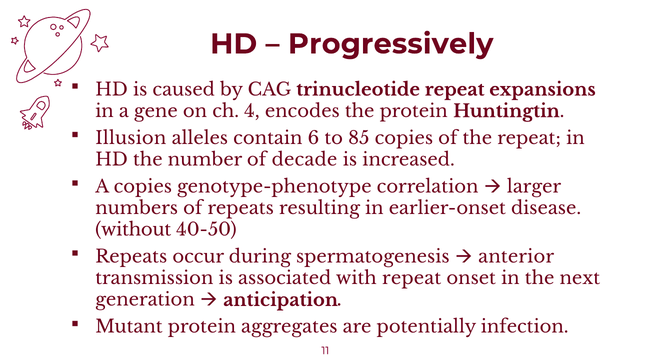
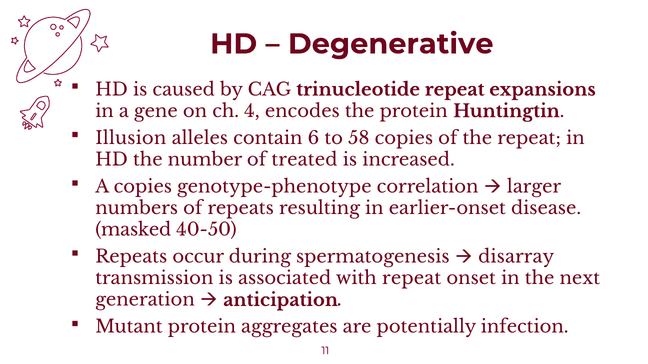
Progressively: Progressively -> Degenerative (391, 44)
85: 85 -> 58 (359, 138)
decade: decade -> treated (304, 160)
without: without -> masked (133, 230)
anterior: anterior -> disarray (516, 257)
